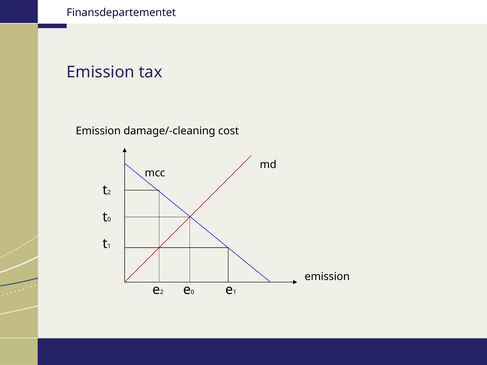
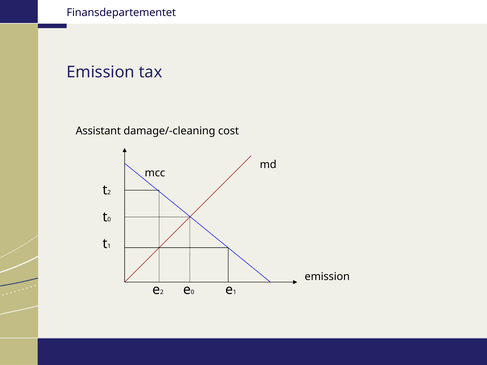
Emission: Emission -> Assistant (98, 131)
